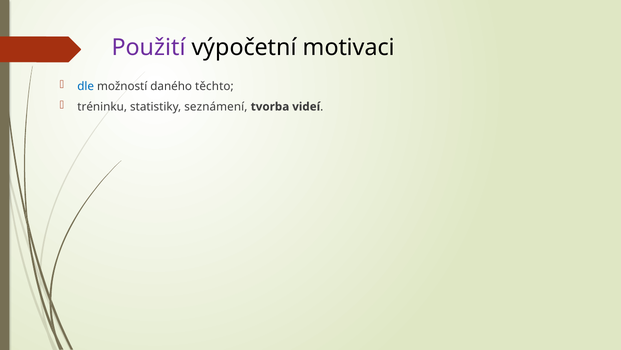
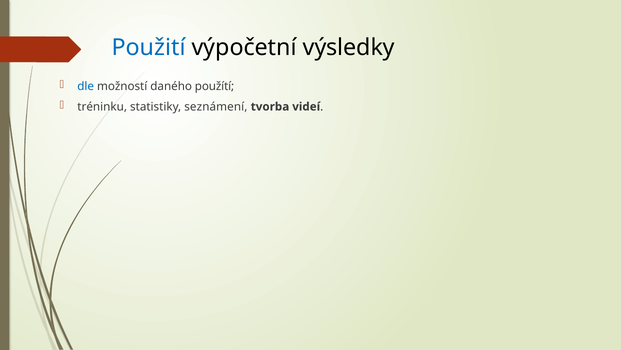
Použití colour: purple -> blue (149, 47)
motivaci: motivaci -> výsledky (349, 47)
těchto: těchto -> použítí (215, 86)
